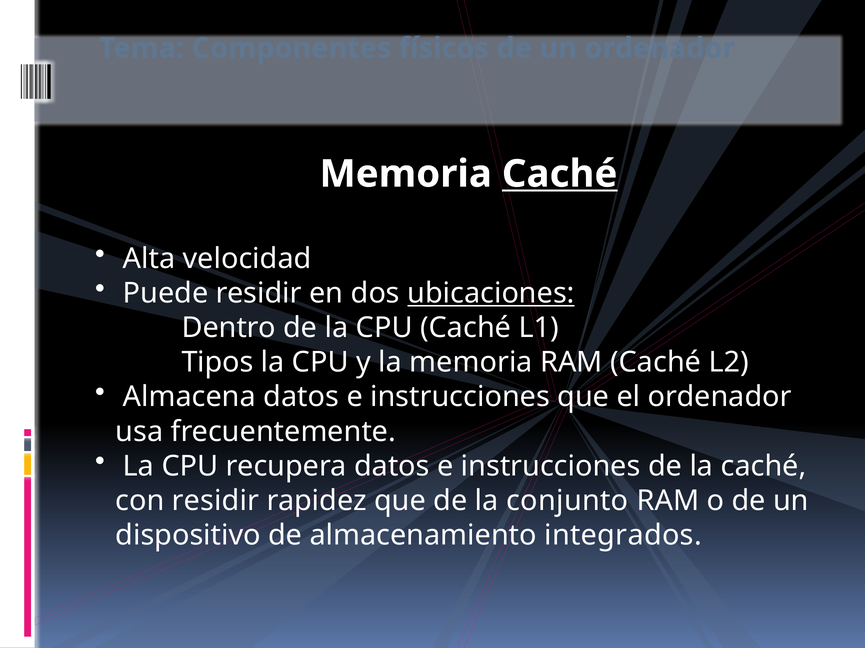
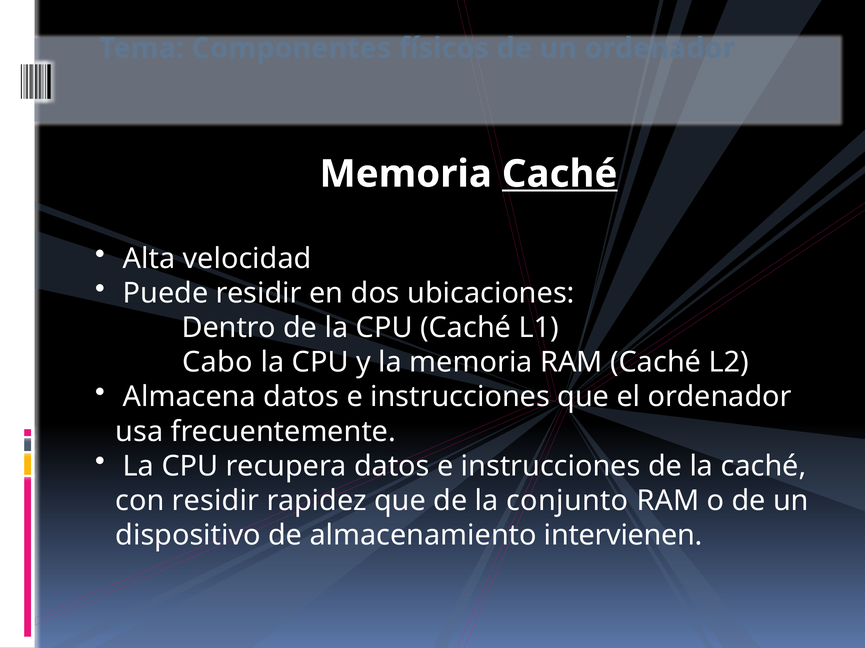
ubicaciones underline: present -> none (491, 294)
Tipos: Tipos -> Cabo (217, 363)
integrados: integrados -> intervienen (623, 536)
